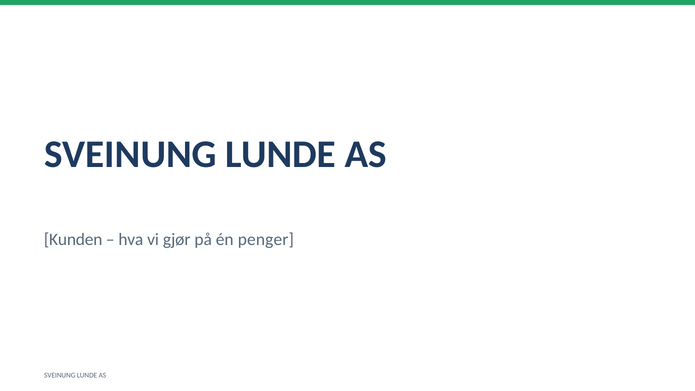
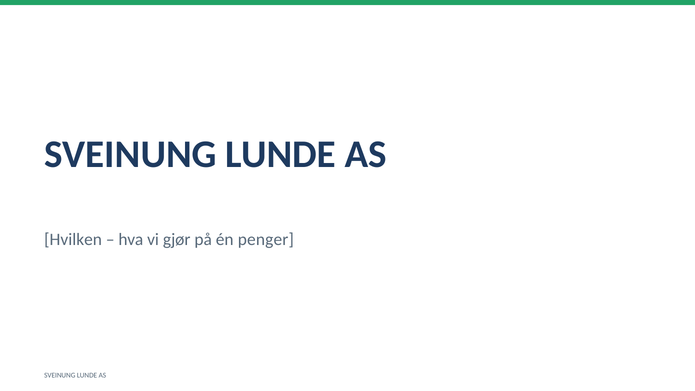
Kunden: Kunden -> Hvilken (73, 239)
